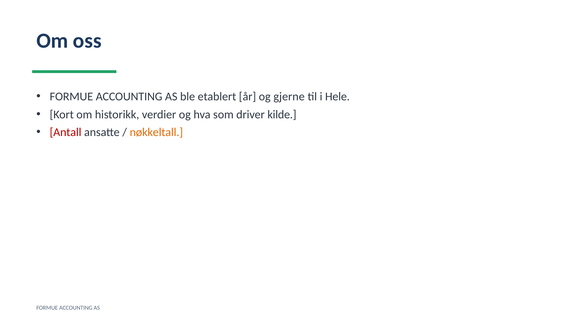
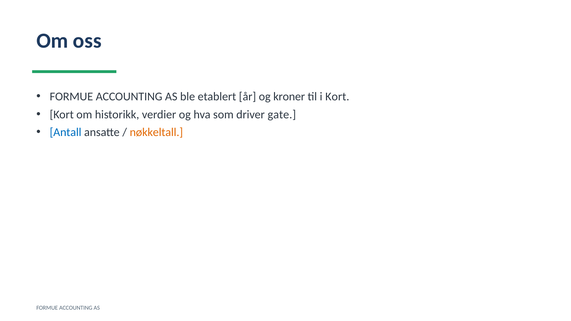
gjerne: gjerne -> kroner (289, 97)
i Hele: Hele -> Kort (337, 97)
kilde: kilde -> gate (282, 115)
Antall colour: red -> blue (66, 132)
